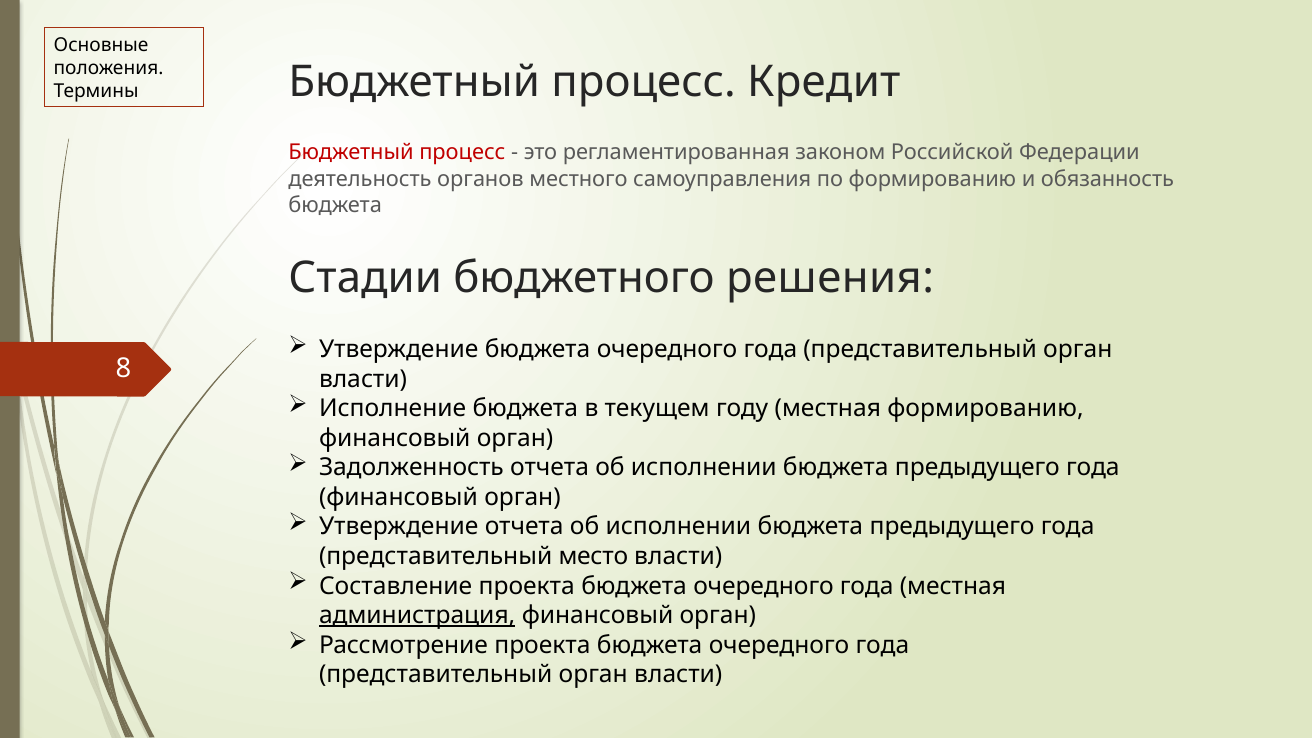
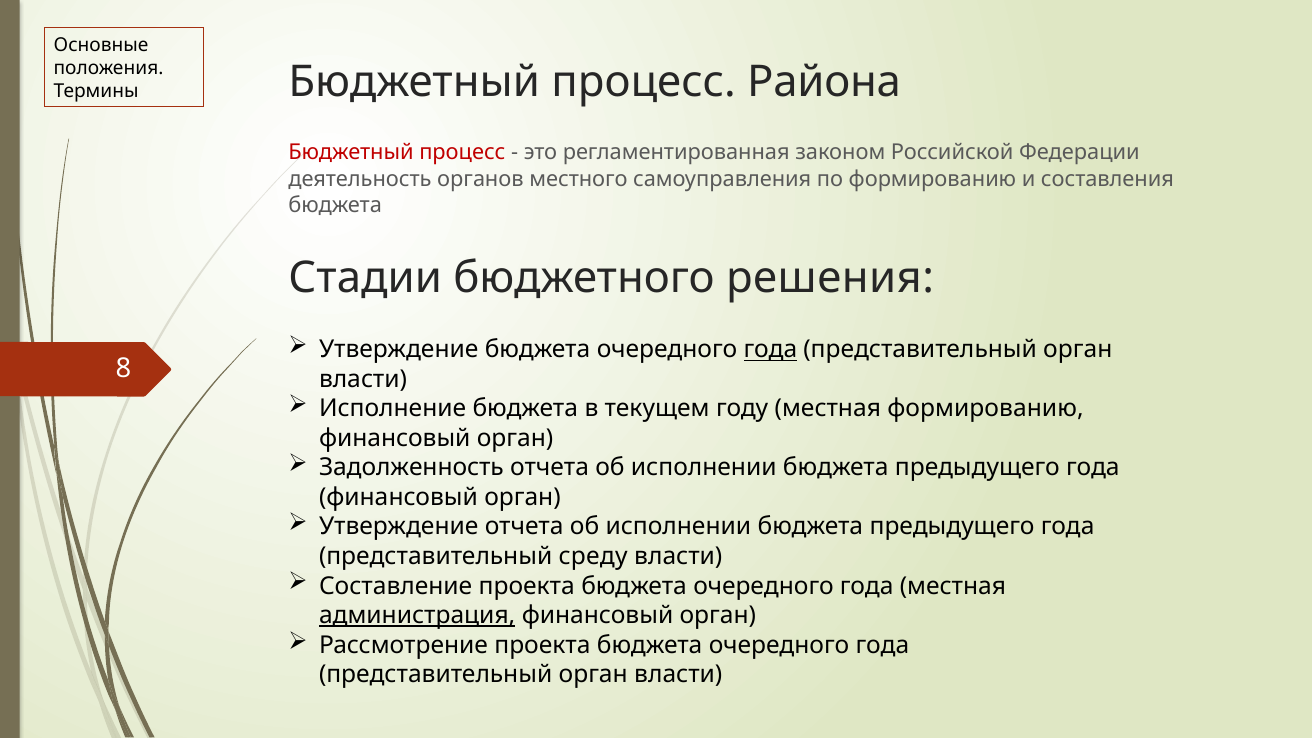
Кредит: Кредит -> Района (824, 82)
обязанность: обязанность -> составления (1107, 179)
года underline: none -> present (770, 350)
место: место -> среду (593, 556)
